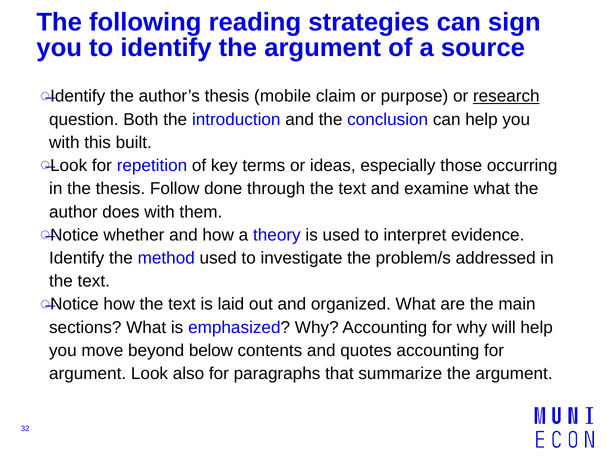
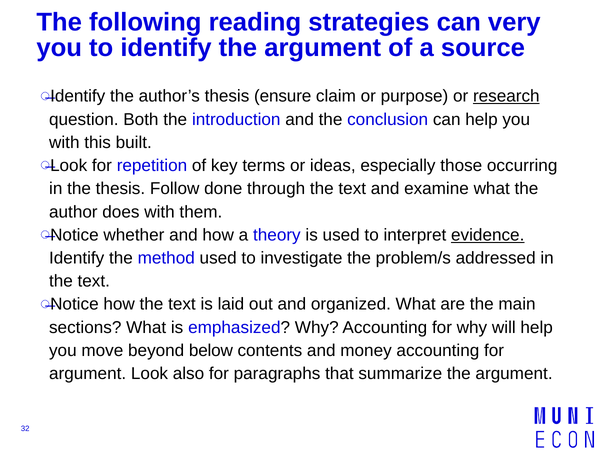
sign: sign -> very (514, 22)
mobile: mobile -> ensure (283, 96)
evidence underline: none -> present (488, 235)
quotes: quotes -> money (366, 351)
